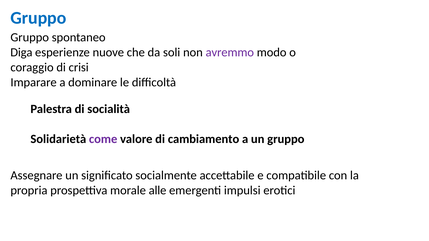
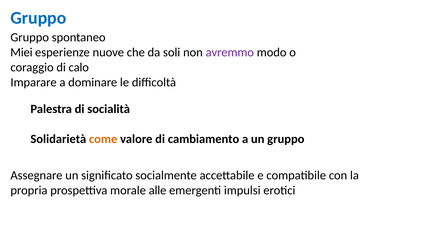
Diga: Diga -> Miei (21, 52)
crisi: crisi -> calo (79, 67)
come colour: purple -> orange (103, 139)
